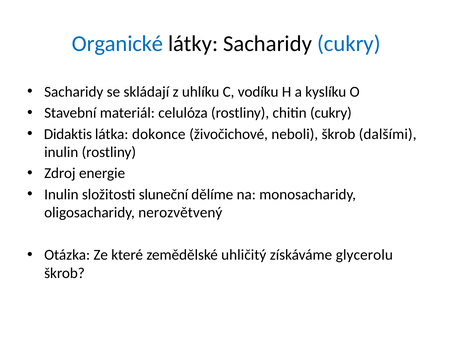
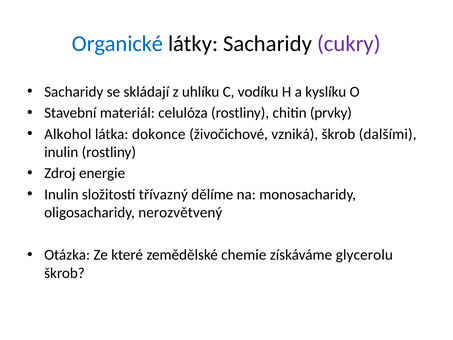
cukry colour: blue -> purple (349, 43)
chitin cukry: cukry -> prvky (331, 113)
Didaktis: Didaktis -> Alkohol (68, 134)
neboli: neboli -> vzniká (295, 134)
sluneční: sluneční -> třívazný (163, 194)
uhličitý: uhličitý -> chemie (244, 255)
